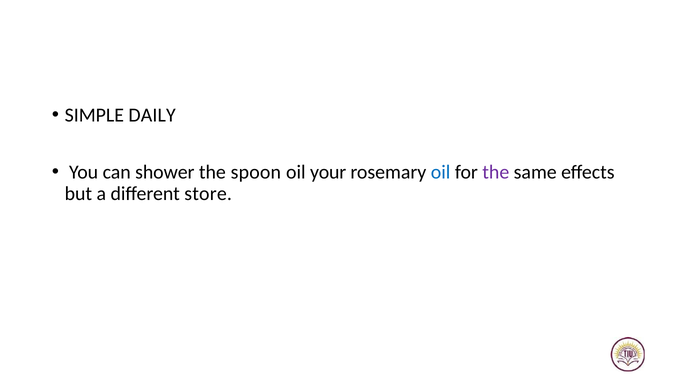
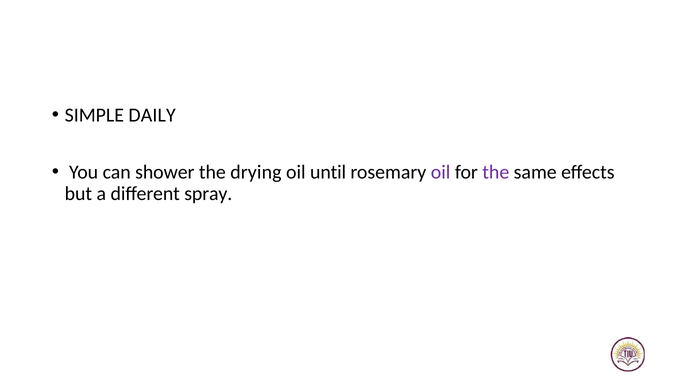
spoon: spoon -> drying (256, 172)
your: your -> until (328, 172)
oil colour: blue -> purple (441, 172)
store: store -> spray (208, 194)
